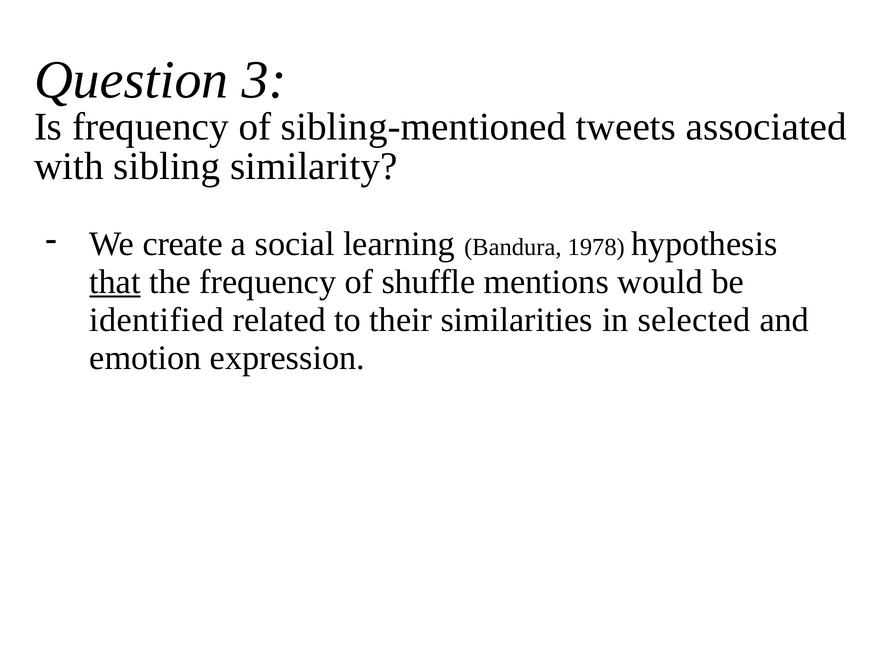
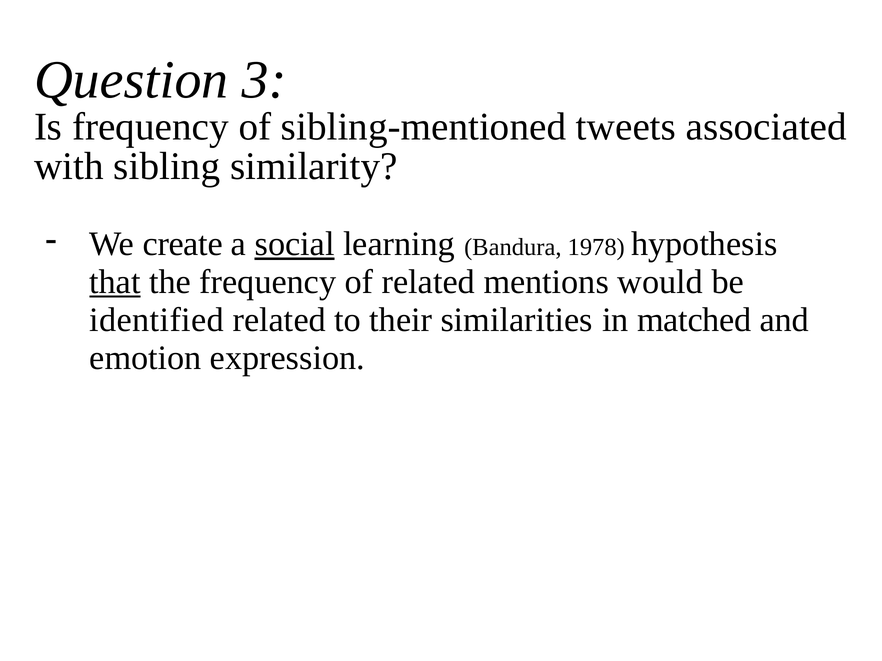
social underline: none -> present (295, 244)
of shuffle: shuffle -> related (428, 282)
selected: selected -> matched (694, 320)
